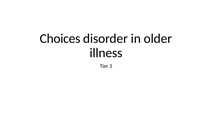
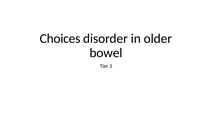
illness: illness -> bowel (106, 53)
